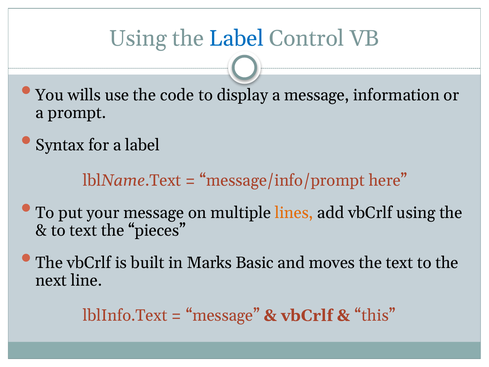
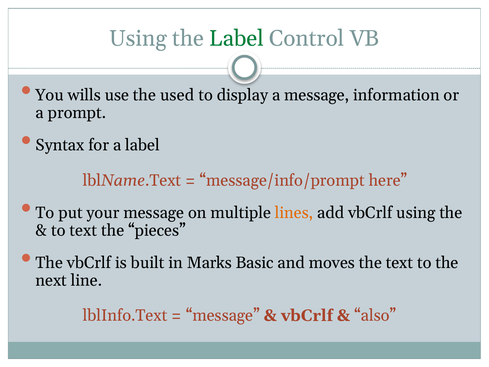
Label colour: blue -> green (237, 39)
code: code -> used (177, 95)
this: this -> also (375, 315)
